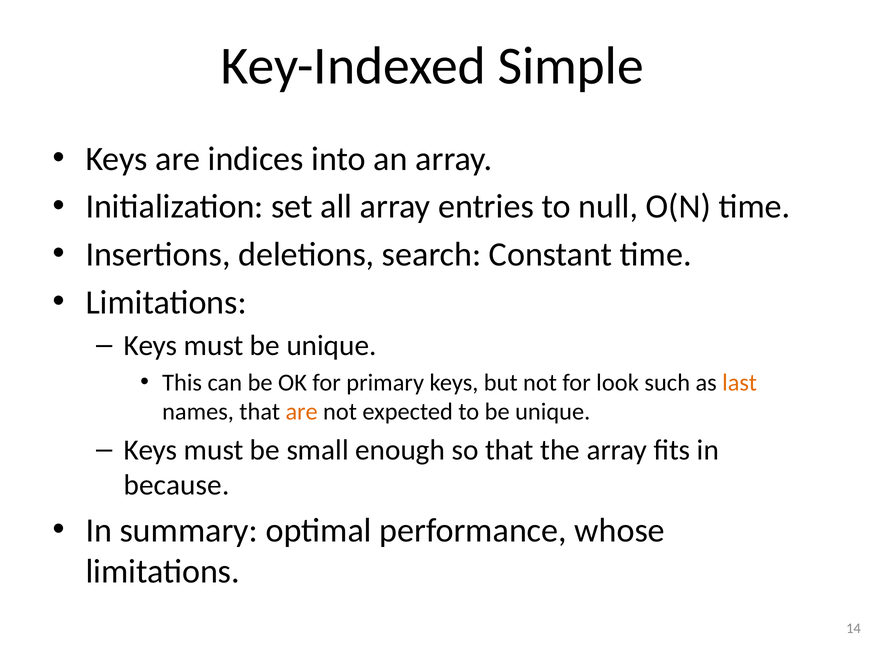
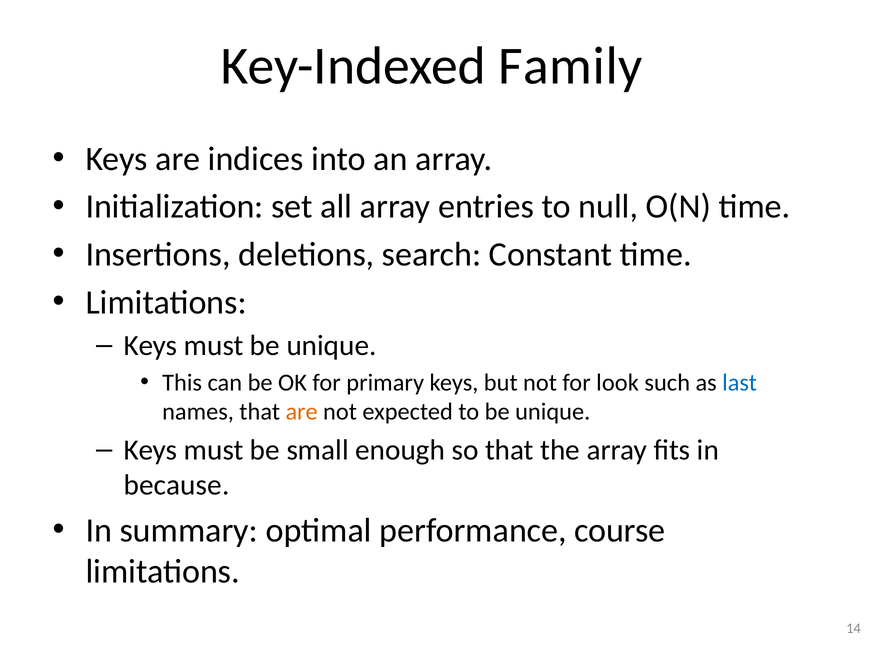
Simple: Simple -> Family (570, 66)
last colour: orange -> blue (740, 382)
whose: whose -> course (620, 530)
